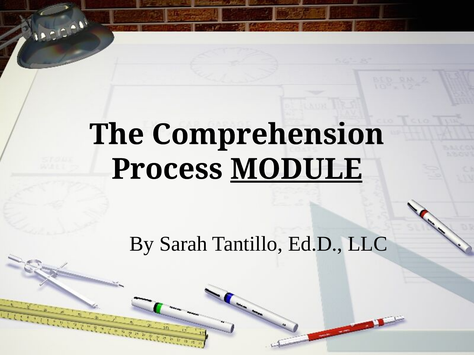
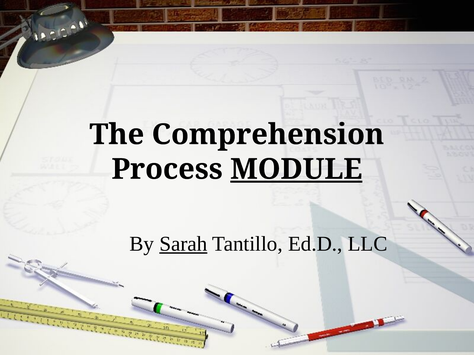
Sarah underline: none -> present (183, 244)
